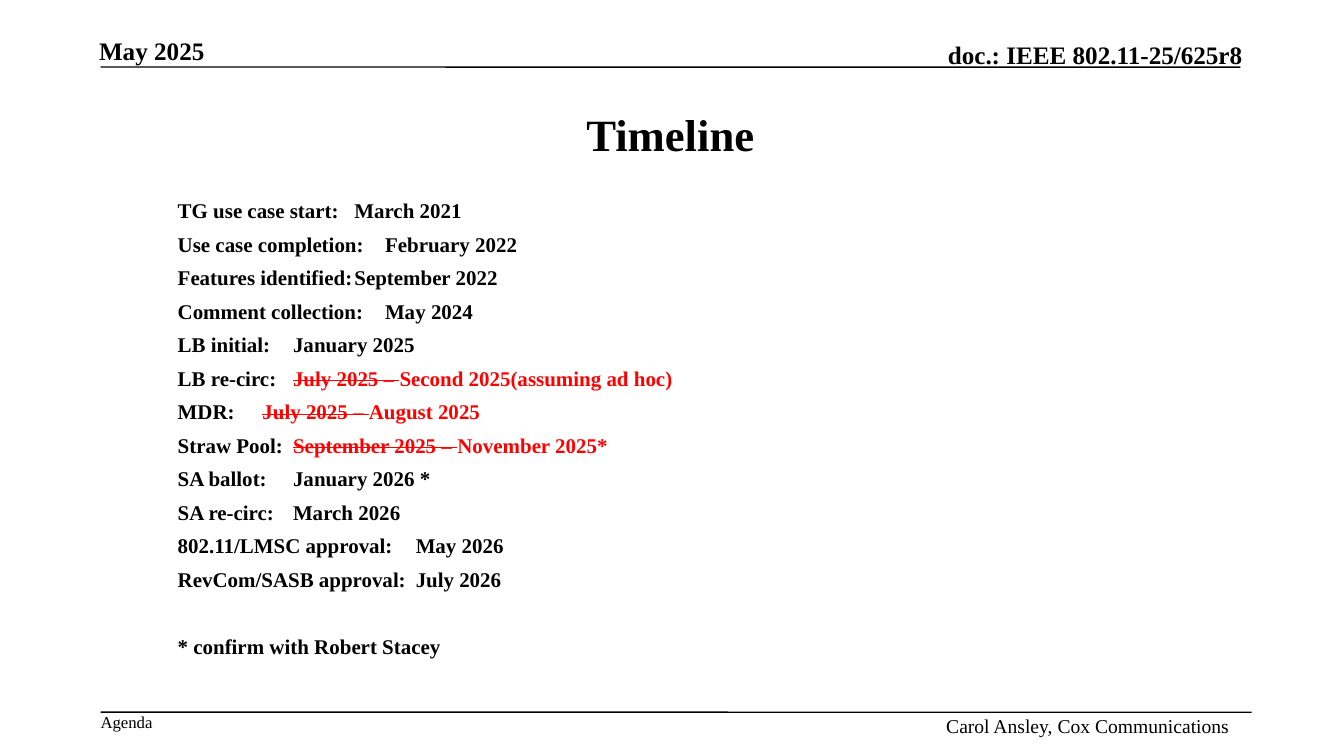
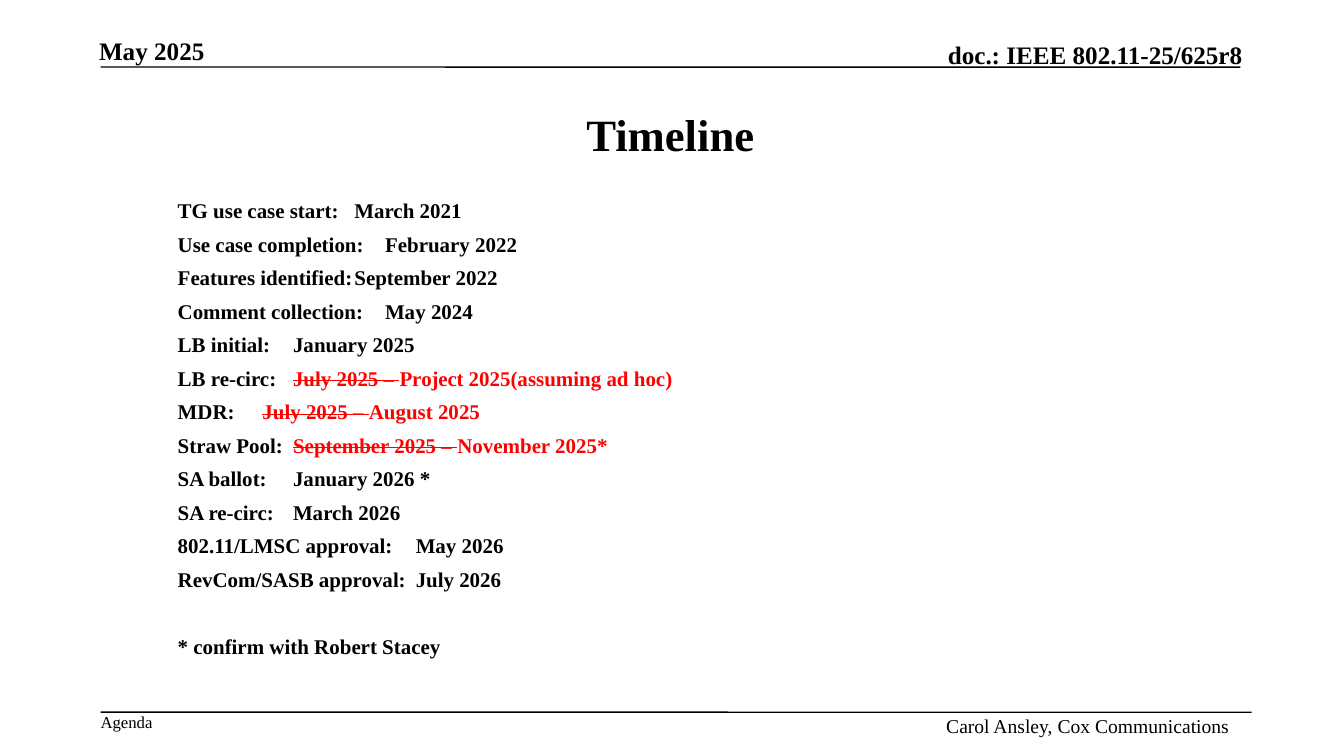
Second: Second -> Project (432, 379)
